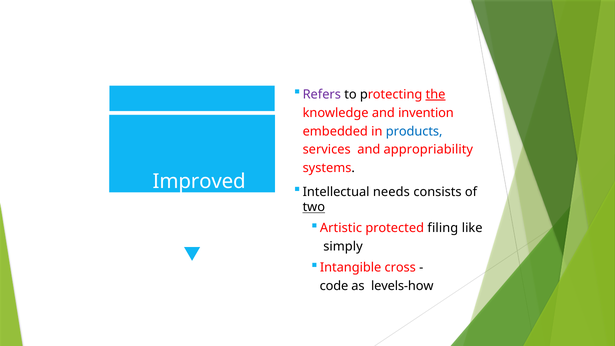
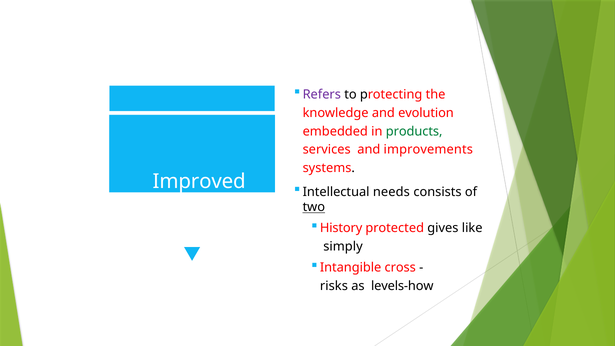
the underline: present -> none (436, 94)
invention: invention -> evolution (426, 113)
products colour: blue -> green (414, 131)
appropriability: appropriability -> improvements (428, 150)
Artistic: Artistic -> History (341, 228)
filing: filing -> gives (443, 228)
code: code -> risks (334, 286)
